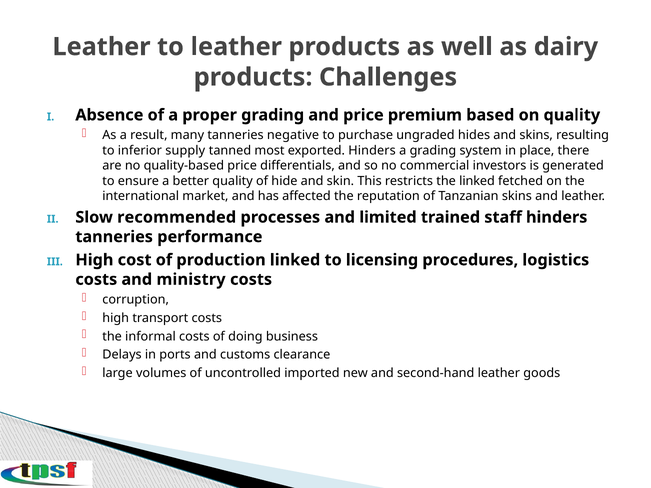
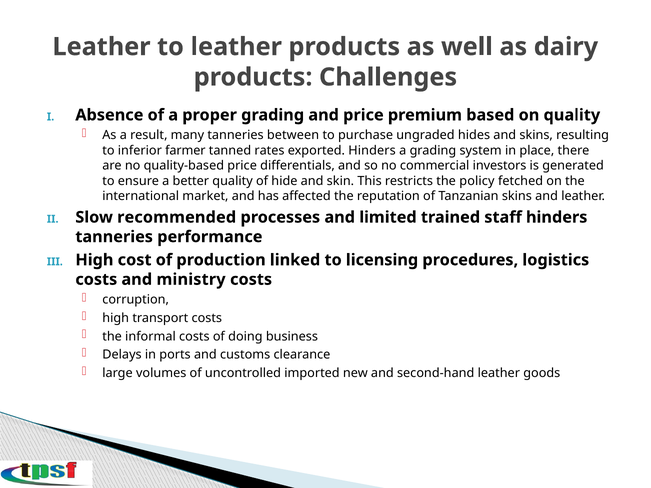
negative: negative -> between (293, 135)
supply: supply -> farmer (185, 151)
most: most -> rates (269, 151)
the linked: linked -> policy (477, 181)
